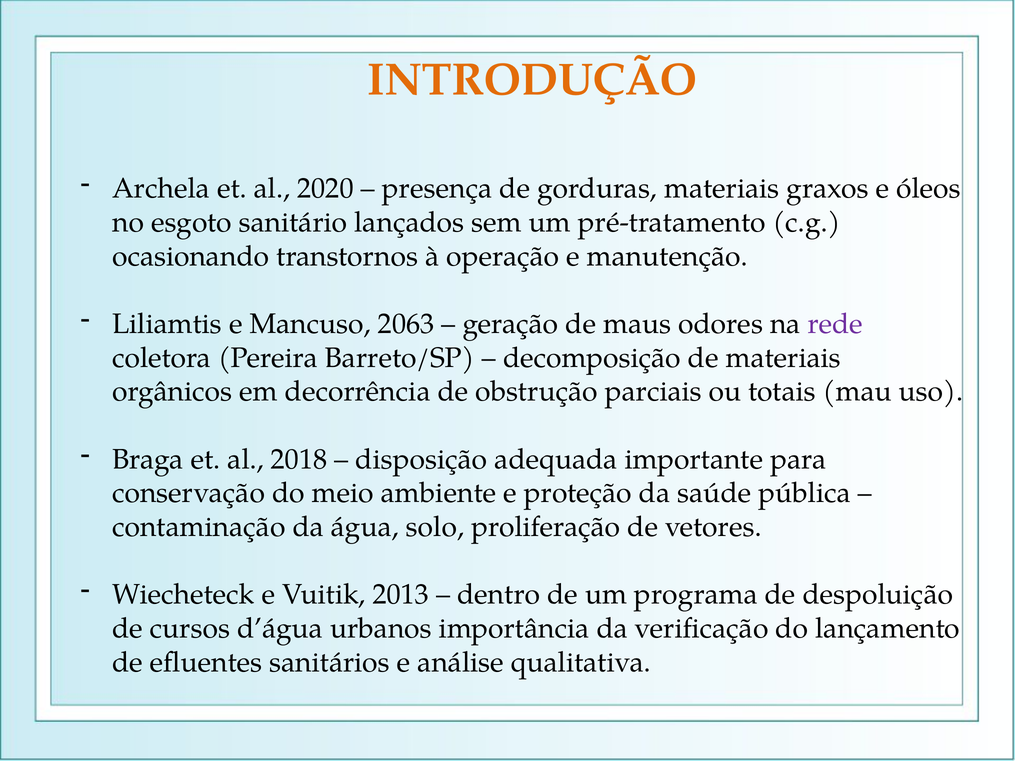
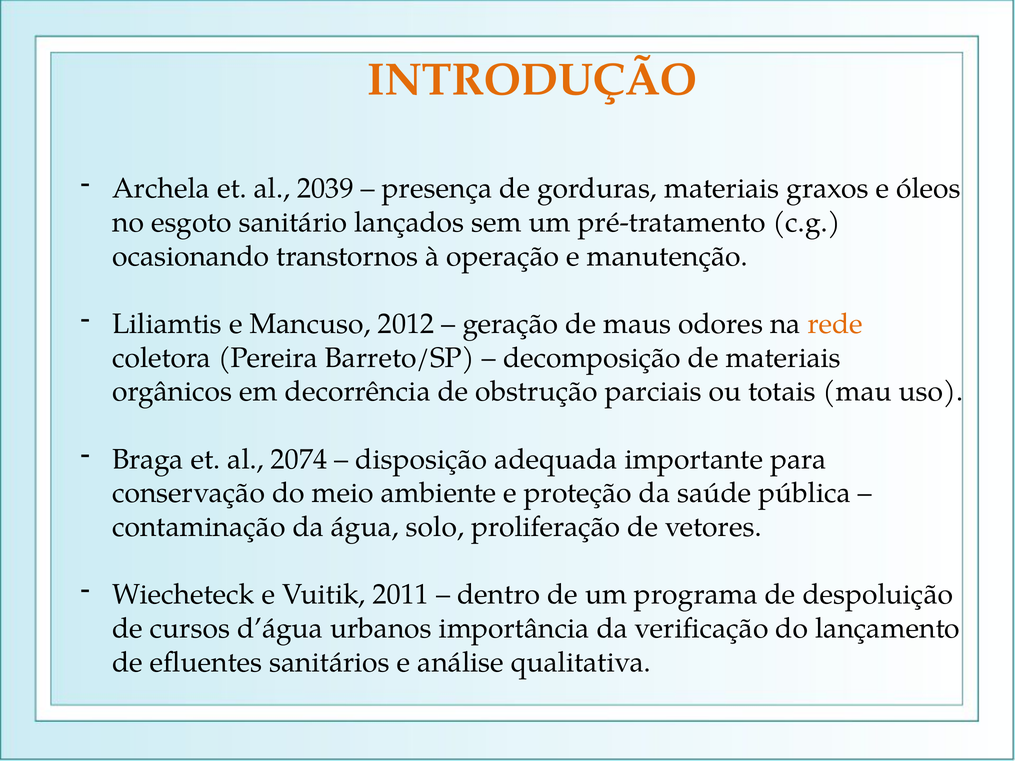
2020: 2020 -> 2039 (325, 189)
2063: 2063 -> 2012 (406, 324)
rede colour: purple -> orange (835, 324)
2018: 2018 -> 2074 (299, 459)
2013: 2013 -> 2011 (401, 595)
